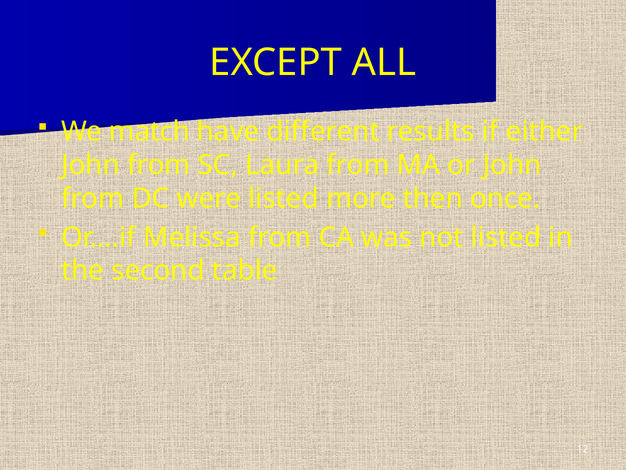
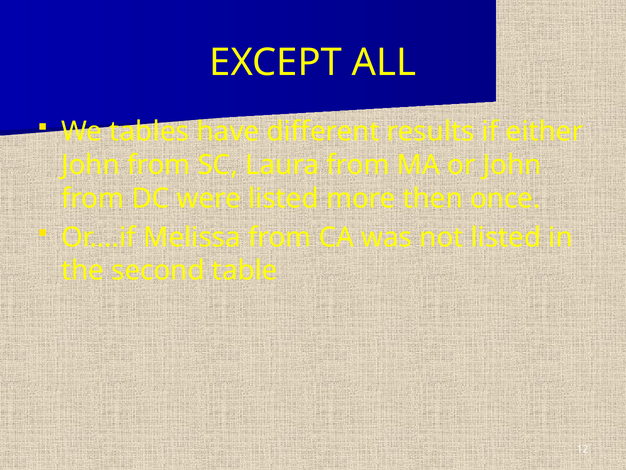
match: match -> tables (149, 131)
